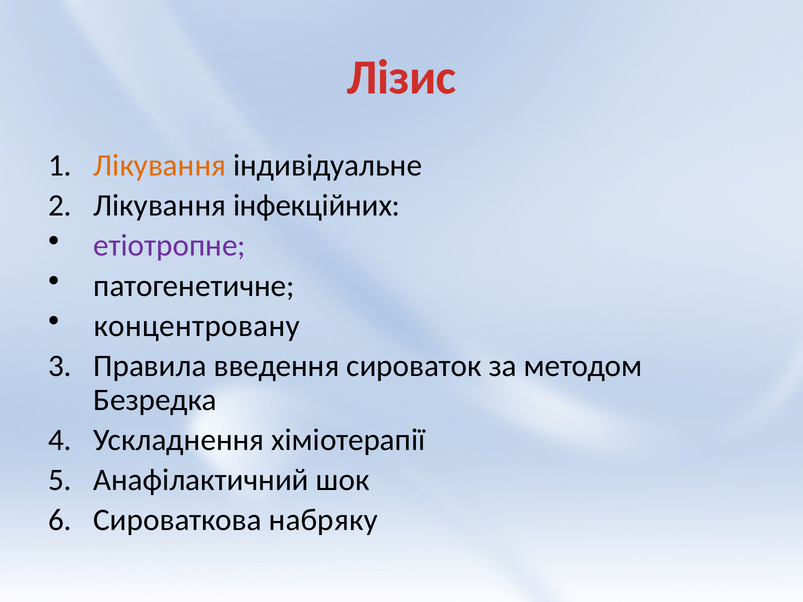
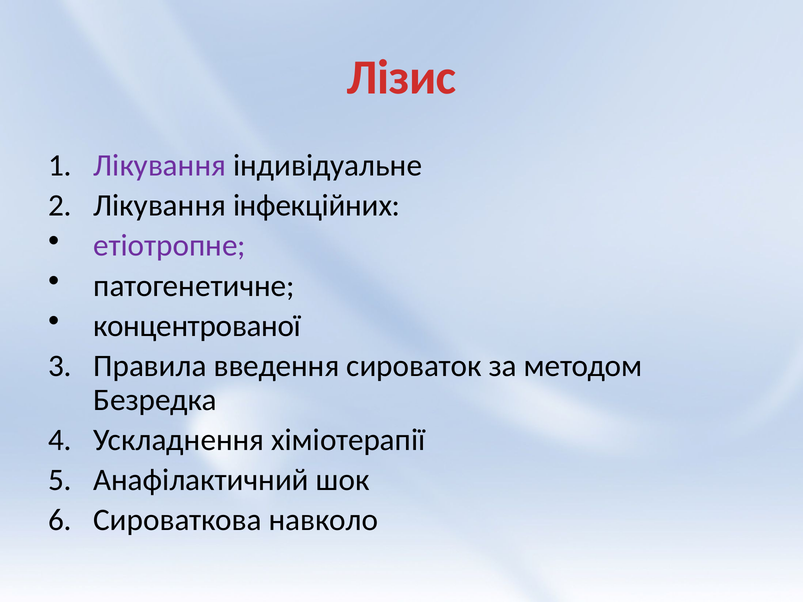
Лікування colour: orange -> purple (160, 165)
концентровану: концентровану -> концентрованої (197, 326)
набряку: набряку -> навколо (323, 520)
